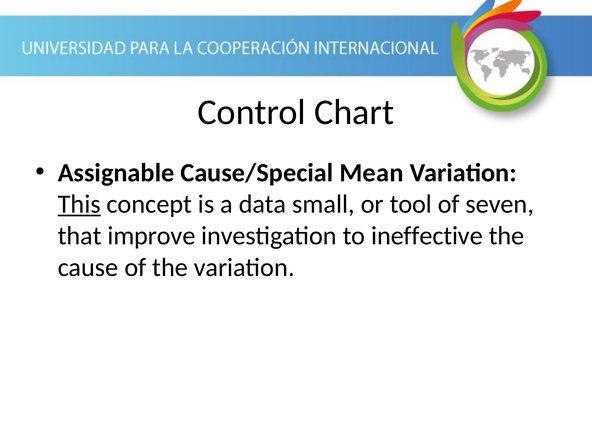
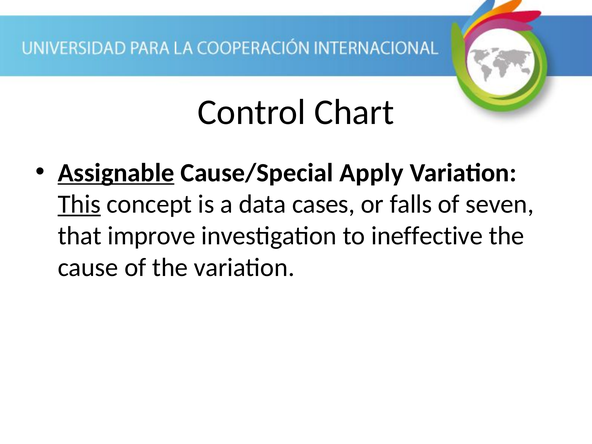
Assignable underline: none -> present (116, 173)
Mean: Mean -> Apply (371, 173)
small: small -> cases (324, 204)
tool: tool -> falls (411, 204)
